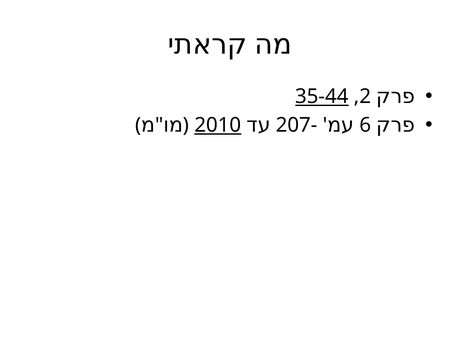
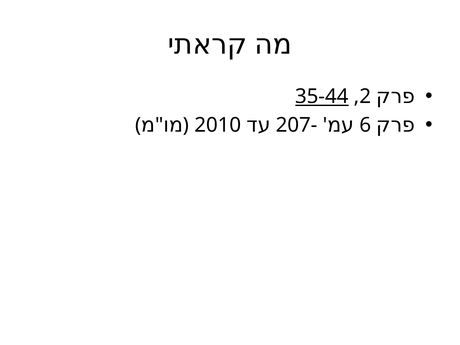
2010 underline: present -> none (218, 125)
